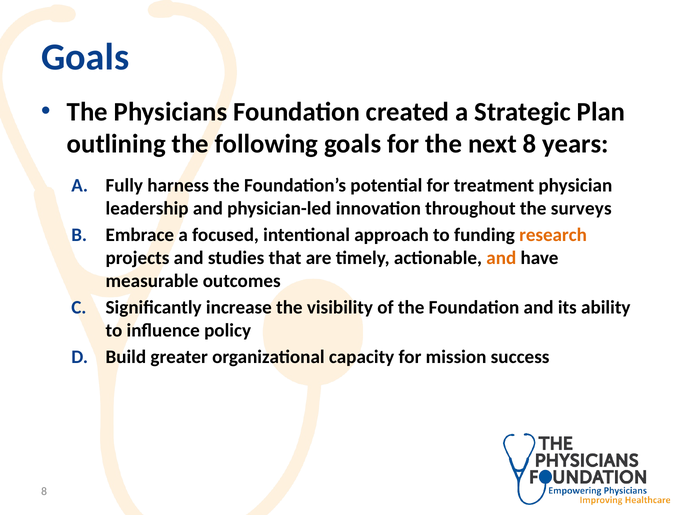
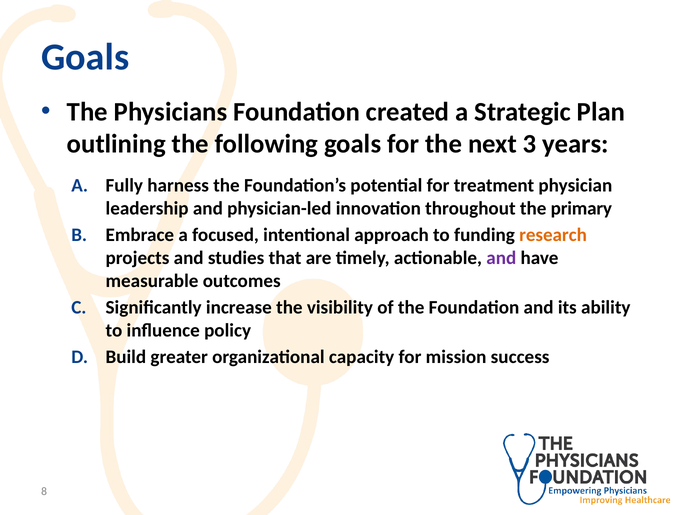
next 8: 8 -> 3 (530, 144)
surveys: surveys -> primary (581, 208)
and colour: orange -> purple (501, 258)
